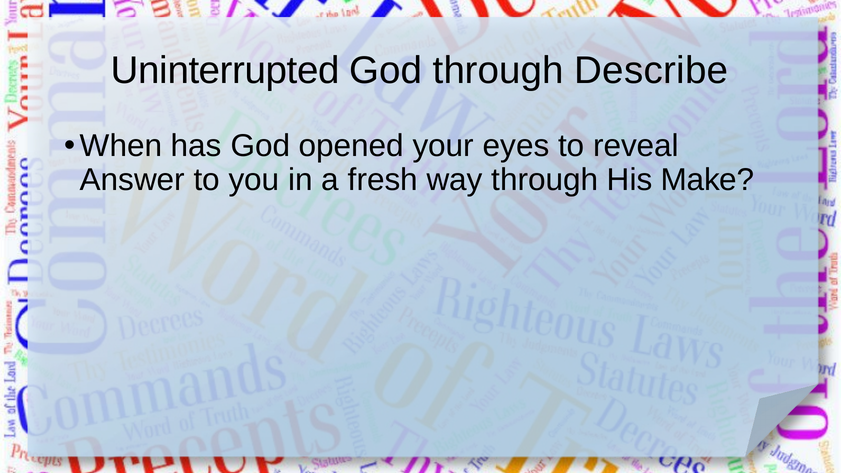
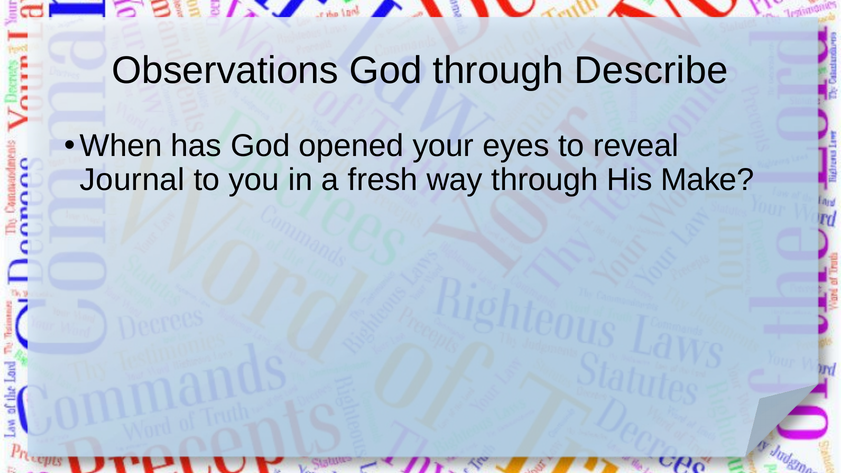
Uninterrupted: Uninterrupted -> Observations (225, 71)
Answer: Answer -> Journal (132, 180)
